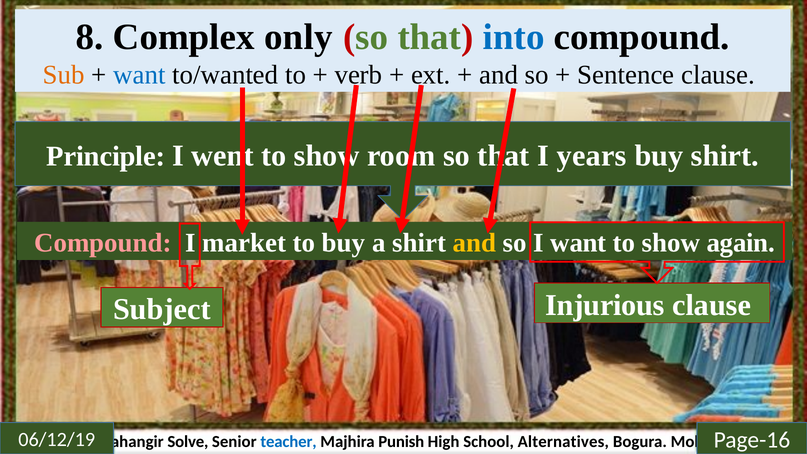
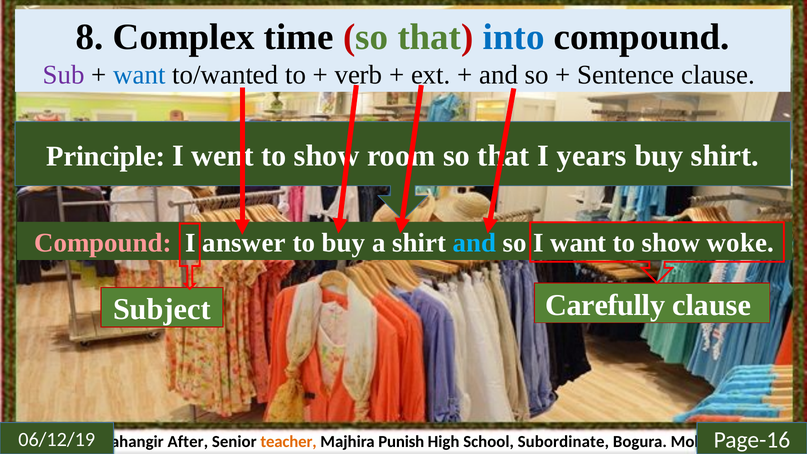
only: only -> time (299, 37)
Sub colour: orange -> purple (64, 75)
market: market -> answer (244, 243)
and colour: yellow -> light blue (474, 243)
again: again -> woke (740, 243)
Injurious: Injurious -> Carefully (605, 305)
Solve: Solve -> After (188, 442)
teacher colour: blue -> orange (289, 442)
Alternatives: Alternatives -> Subordinate (563, 442)
